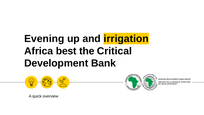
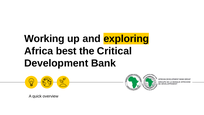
Evening: Evening -> Working (44, 39)
irrigation: irrigation -> exploring (126, 39)
